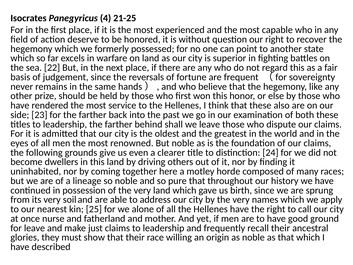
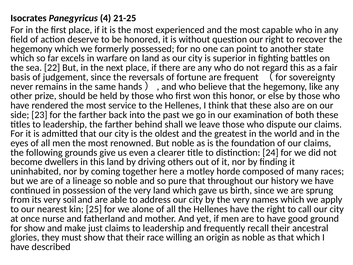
for leave: leave -> show (35, 228)
